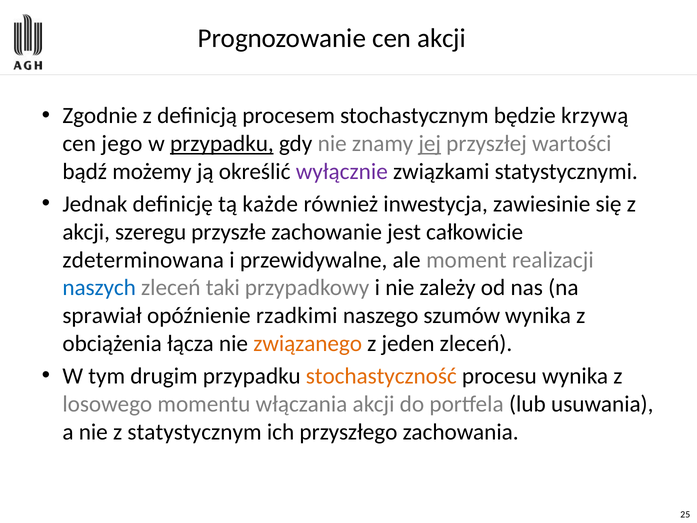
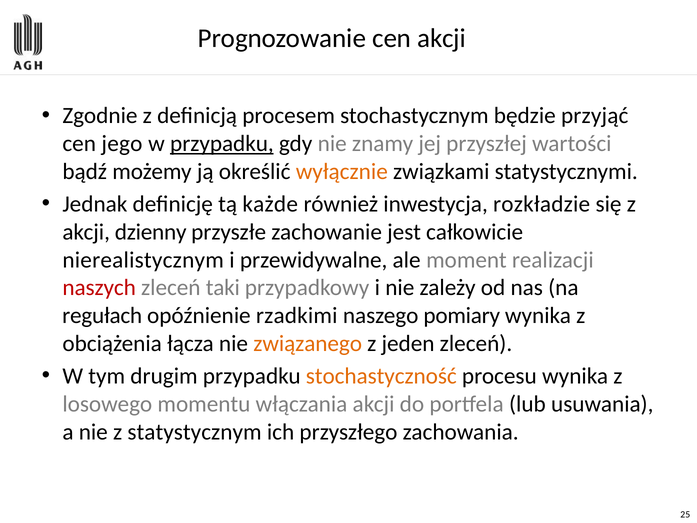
krzywą: krzywą -> przyjąć (595, 116)
jej underline: present -> none (430, 144)
wyłącznie colour: purple -> orange (342, 171)
zawiesinie: zawiesinie -> rozkładzie (542, 204)
szeregu: szeregu -> dzienny (151, 232)
zdeterminowana: zdeterminowana -> nierealistycznym (143, 260)
naszych colour: blue -> red (99, 288)
sprawiał: sprawiał -> regułach (102, 316)
szumów: szumów -> pomiary (462, 316)
